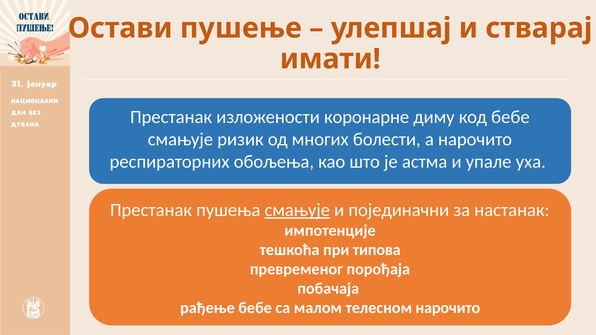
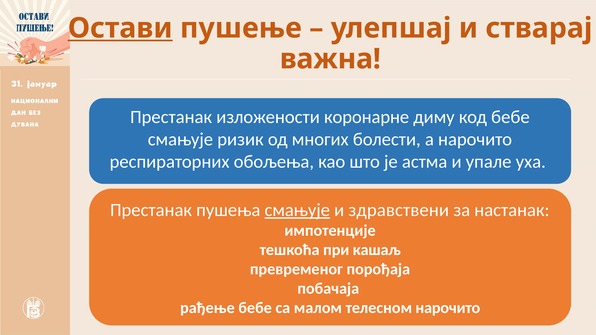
Остави underline: none -> present (120, 28)
имати: имати -> важна (330, 59)
појединачни: појединачни -> здравствени (399, 210)
типова: типова -> кашаљ (377, 250)
